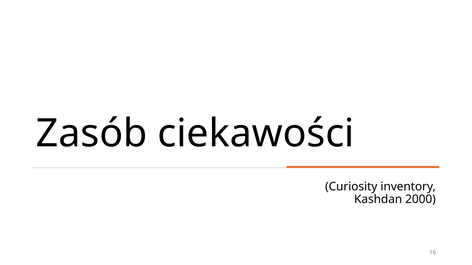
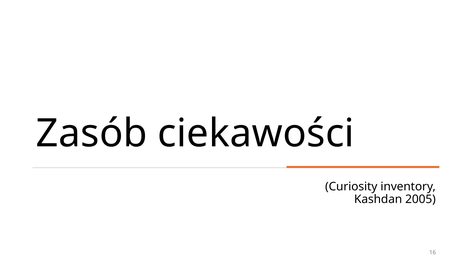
2000: 2000 -> 2005 (420, 200)
